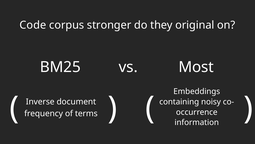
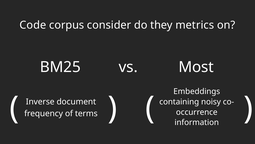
stronger: stronger -> consider (109, 25)
original: original -> metrics (195, 25)
